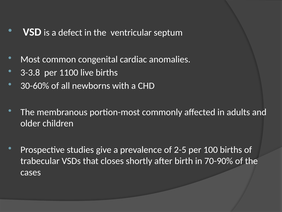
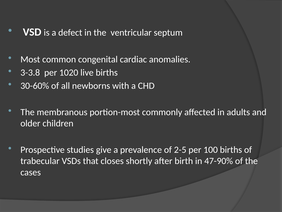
1100: 1100 -> 1020 (69, 72)
70-90%: 70-90% -> 47-90% (219, 161)
